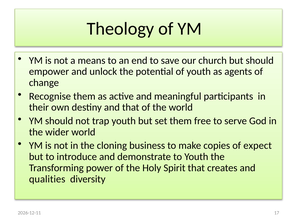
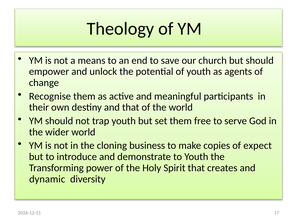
qualities: qualities -> dynamic (47, 179)
